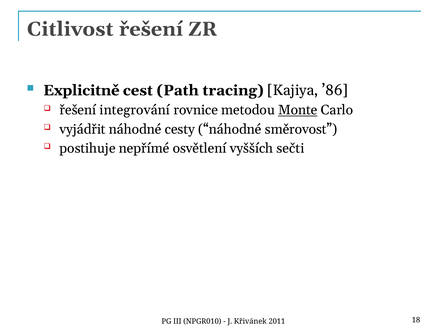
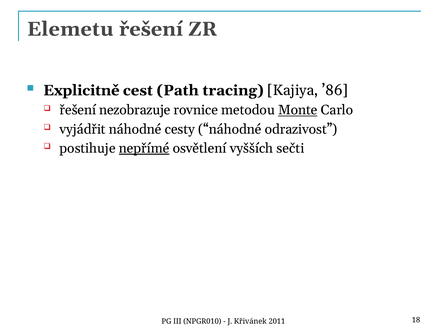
Citlivost: Citlivost -> Elemetu (70, 29)
integrování: integrování -> nezobrazuje (135, 110)
směrovost: směrovost -> odrazivost (301, 129)
nepřímé underline: none -> present (144, 148)
